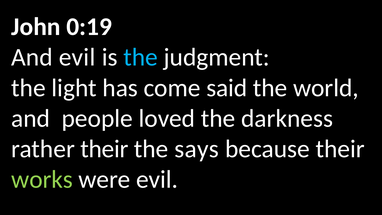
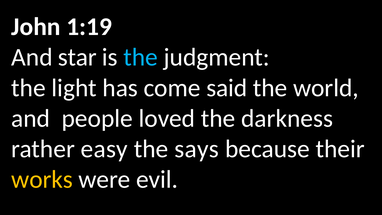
0:19: 0:19 -> 1:19 (89, 27)
And evil: evil -> star (77, 57)
rather their: their -> easy (104, 149)
works colour: light green -> yellow (42, 179)
